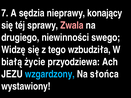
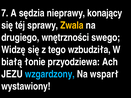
Zwala colour: pink -> yellow (72, 25)
niewinności: niewinności -> wnętrzności (65, 38)
życie: życie -> łonie (35, 62)
słońca: słońca -> wsparł (104, 74)
